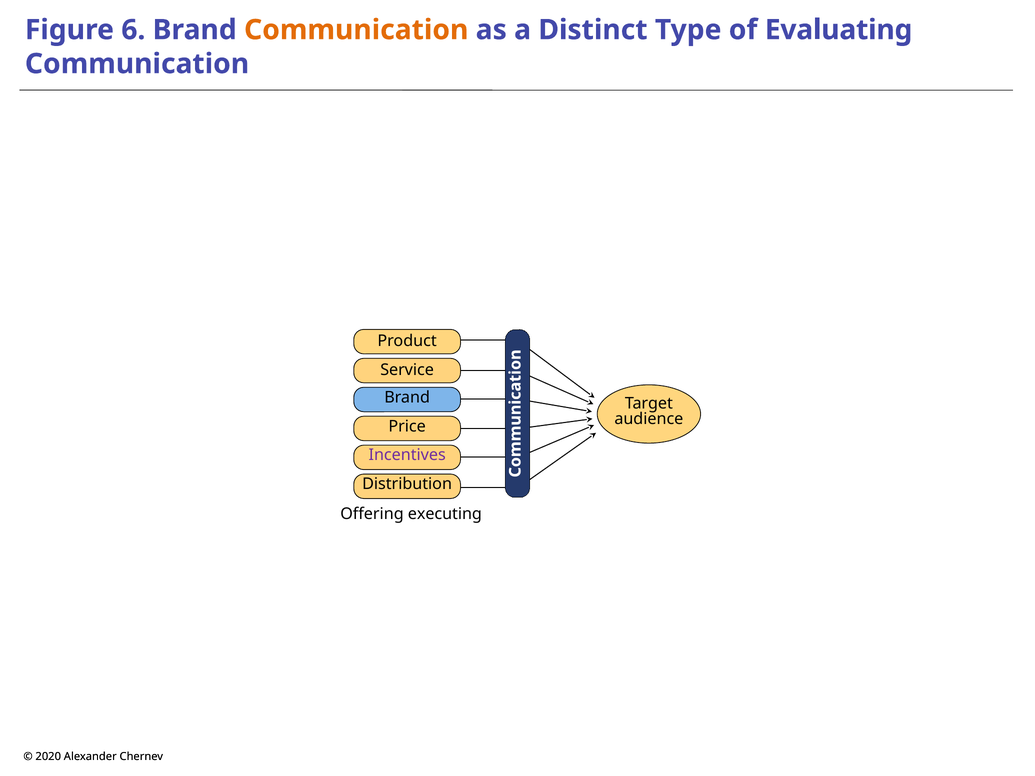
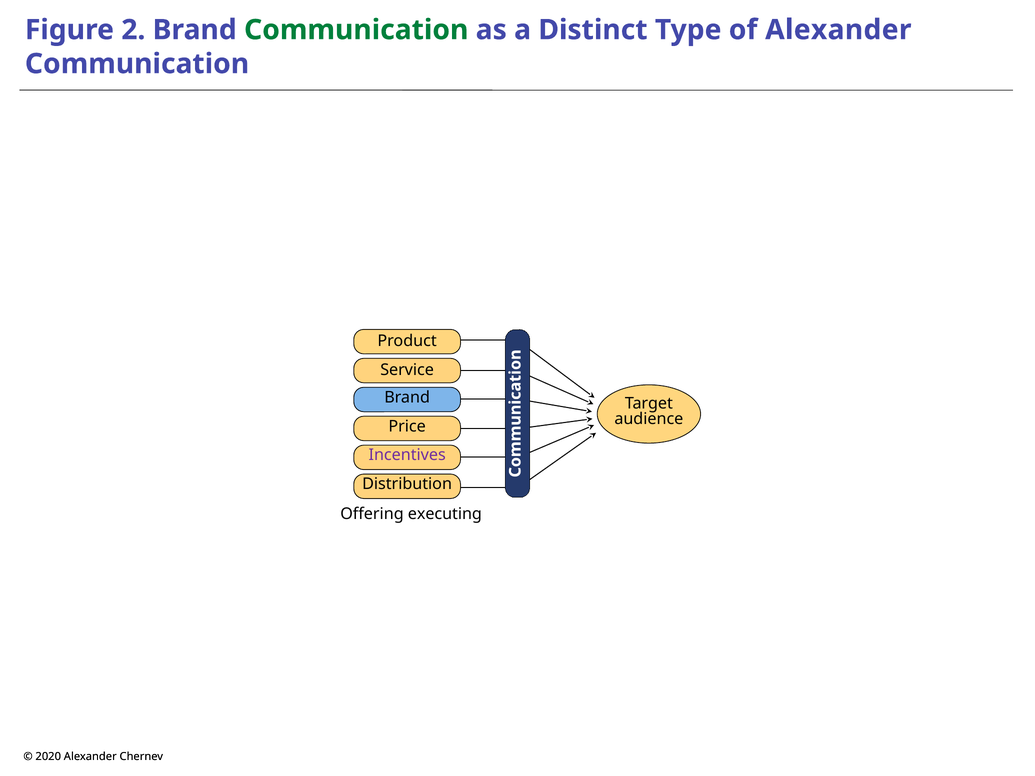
6: 6 -> 2 (133, 30)
Communication colour: orange -> green (356, 30)
of Evaluating: Evaluating -> Alexander (838, 30)
